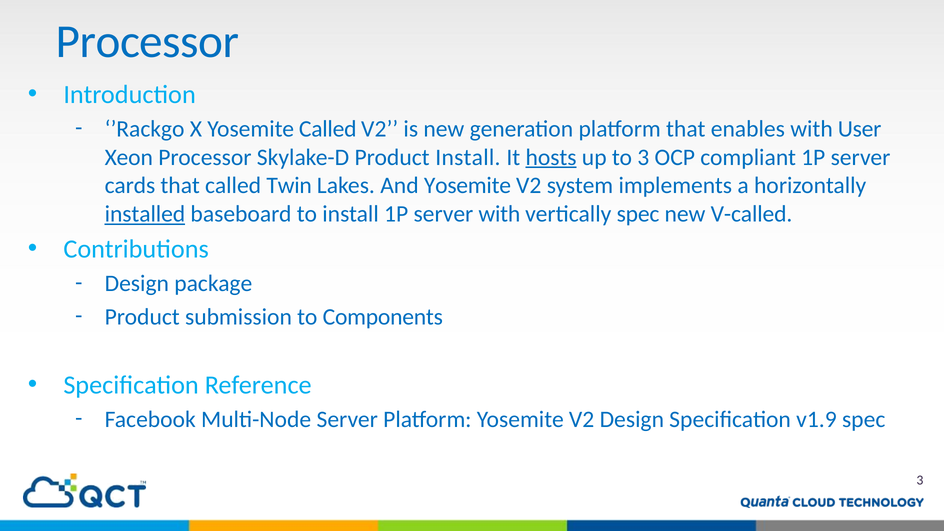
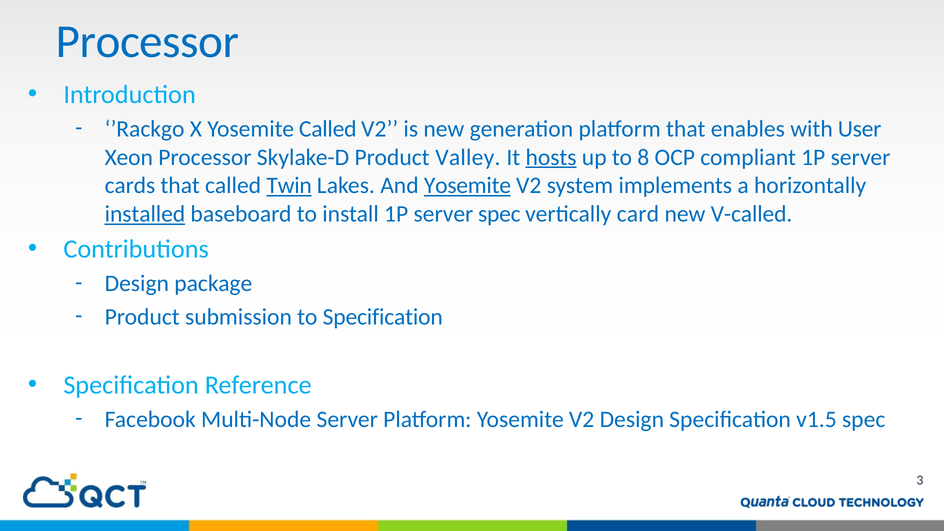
Product Install: Install -> Valley (468, 157)
to 3: 3 -> 8 (643, 157)
Twin underline: none -> present (289, 186)
Yosemite underline: none -> present (467, 186)
server with: with -> spec (499, 214)
vertically spec: spec -> card (638, 214)
to Components: Components -> Specification (383, 317)
v1.9: v1.9 -> v1.5 (817, 420)
